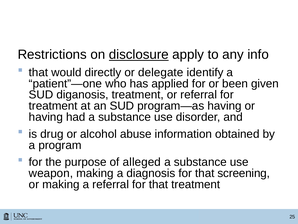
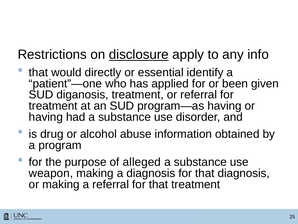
delegate: delegate -> essential (161, 72)
that screening: screening -> diagnosis (244, 173)
